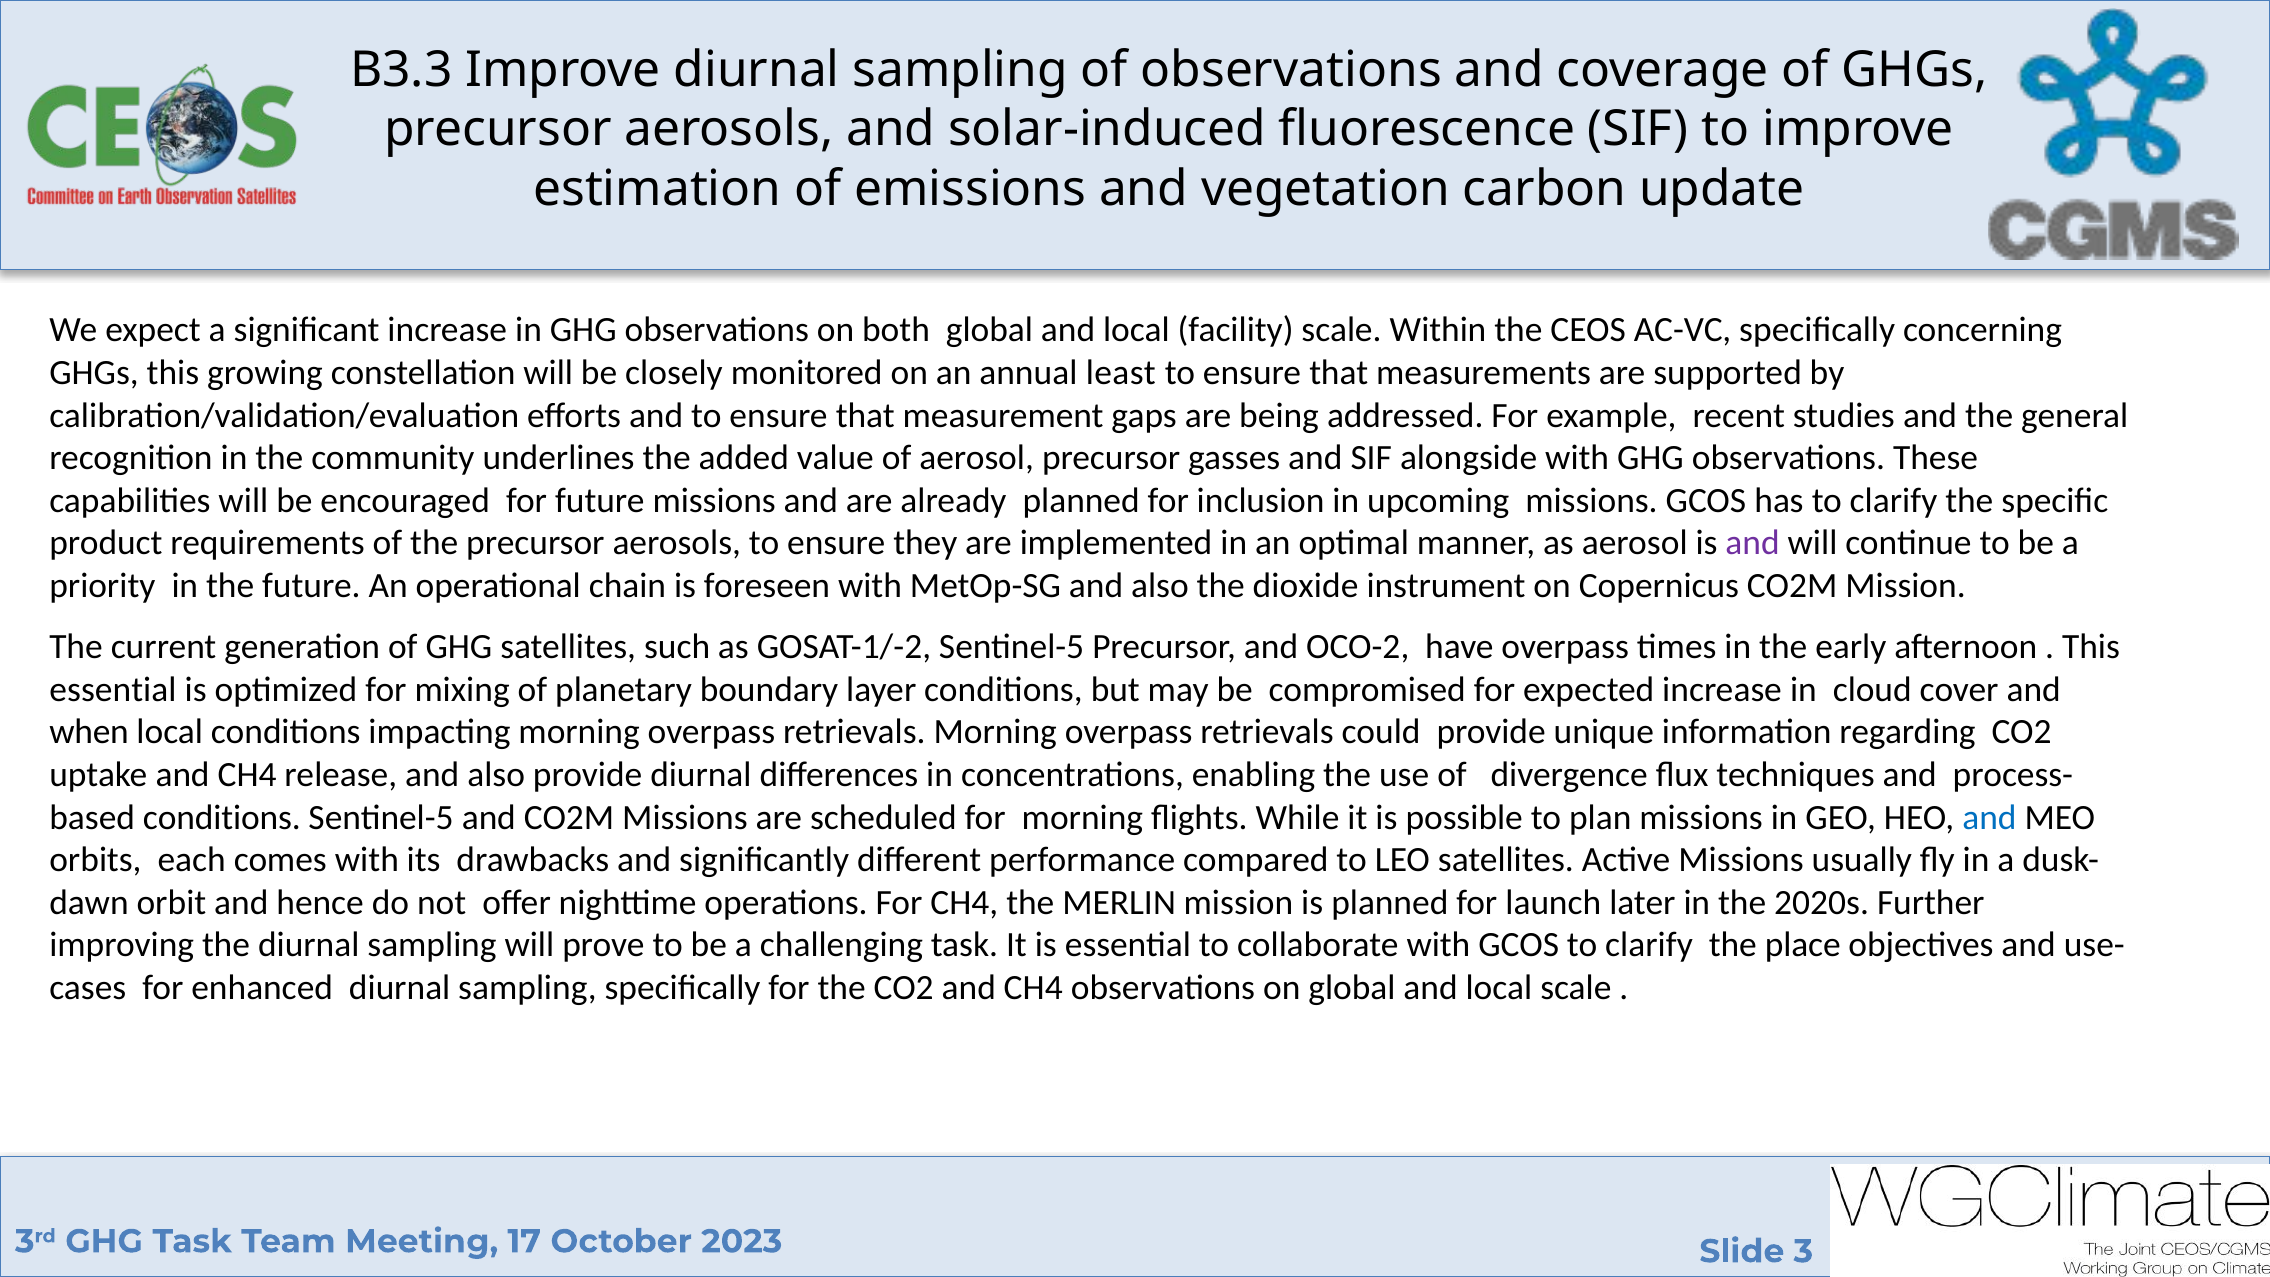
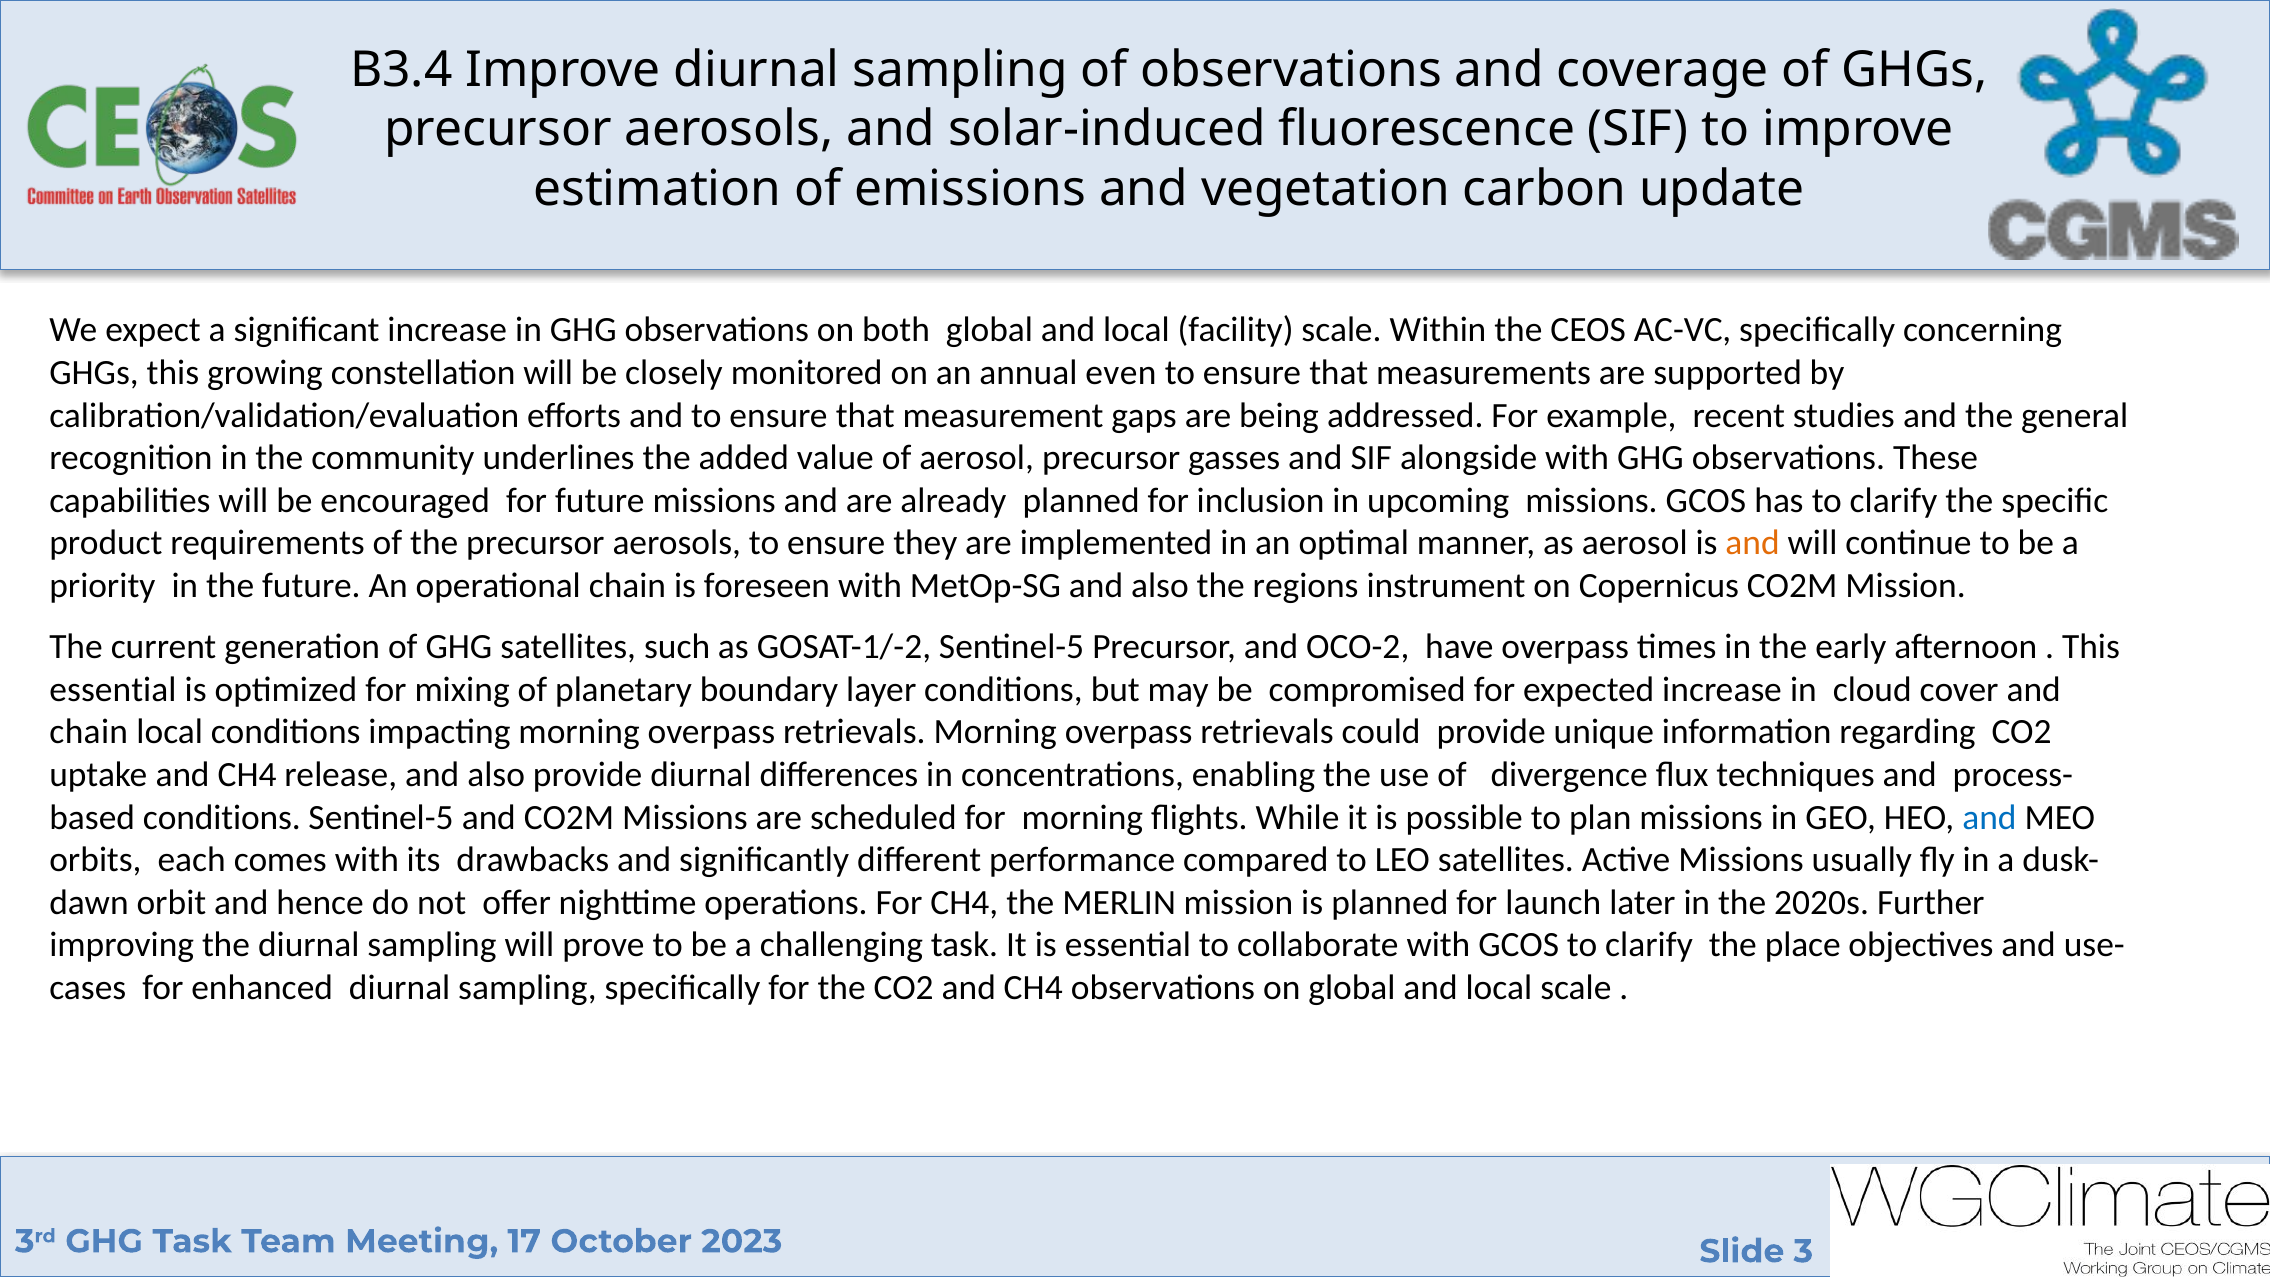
B3.3: B3.3 -> B3.4 (402, 70)
least: least -> even (1121, 373)
and colour: purple -> orange (1752, 543)
dioxide: dioxide -> regions (1306, 586)
when: when -> chain (89, 732)
